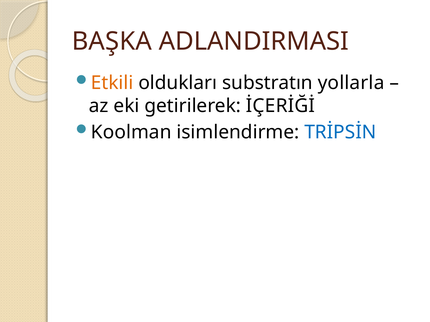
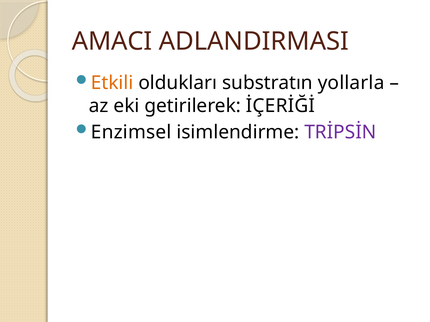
BAŞKA: BAŞKA -> AMACI (112, 42)
Koolman: Koolman -> Enzimsel (131, 132)
TRİPSİN colour: blue -> purple (340, 132)
